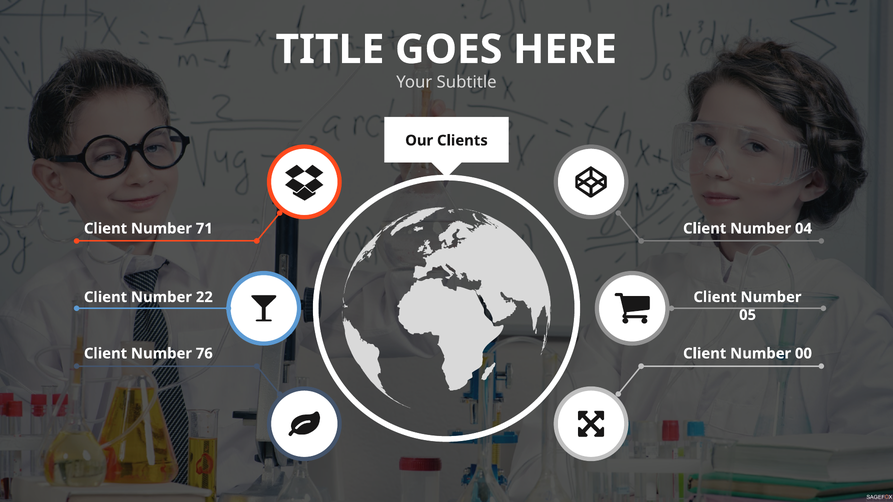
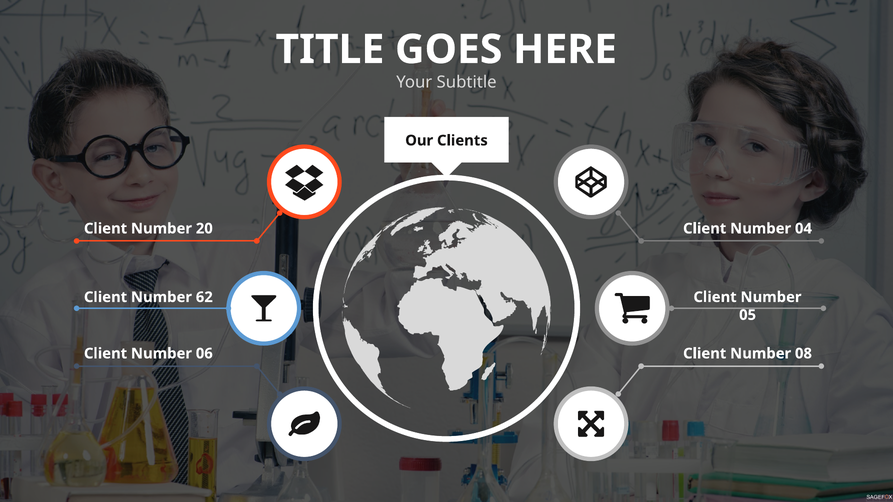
71: 71 -> 20 (204, 229)
22: 22 -> 62 (204, 297)
76: 76 -> 06 (204, 354)
00: 00 -> 08 (803, 354)
